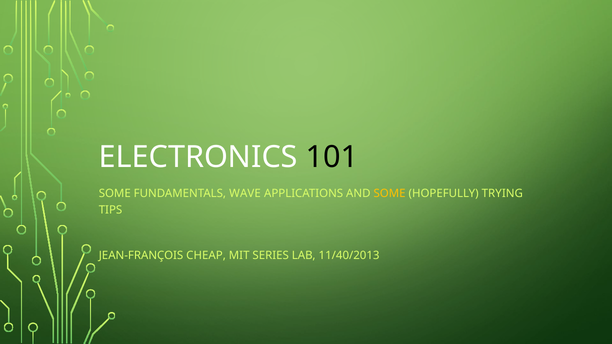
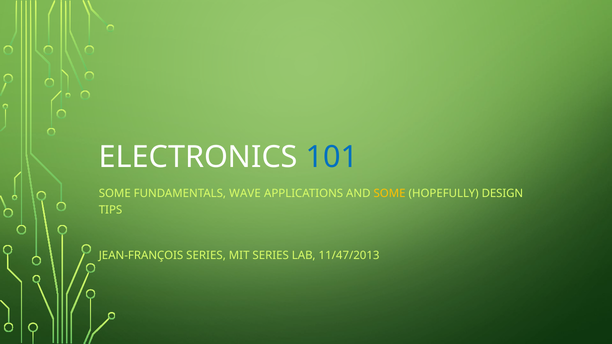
101 colour: black -> blue (332, 157)
TRYING: TRYING -> DESIGN (502, 194)
JEAN-FRANÇOIS CHEAP: CHEAP -> SERIES (206, 256)
11/40/2013: 11/40/2013 -> 11/47/2013 (349, 256)
